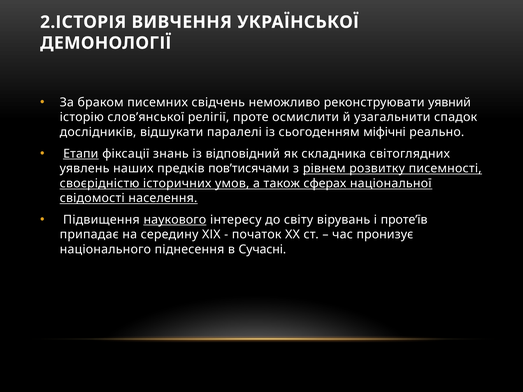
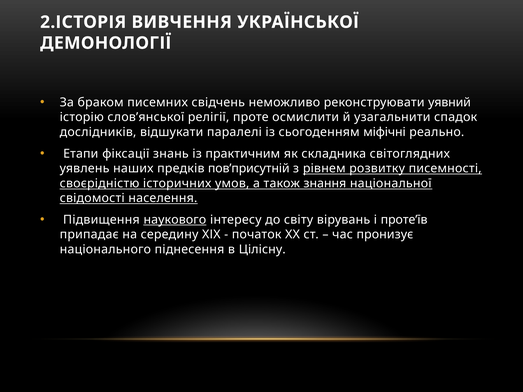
Етапи underline: present -> none (81, 154)
відповідний: відповідний -> практичним (243, 154)
пов’тисячами: пов’тисячами -> пов’присутній (249, 169)
сферах: сферах -> знання (325, 183)
Сучасні: Сучасні -> Цілісну (262, 250)
